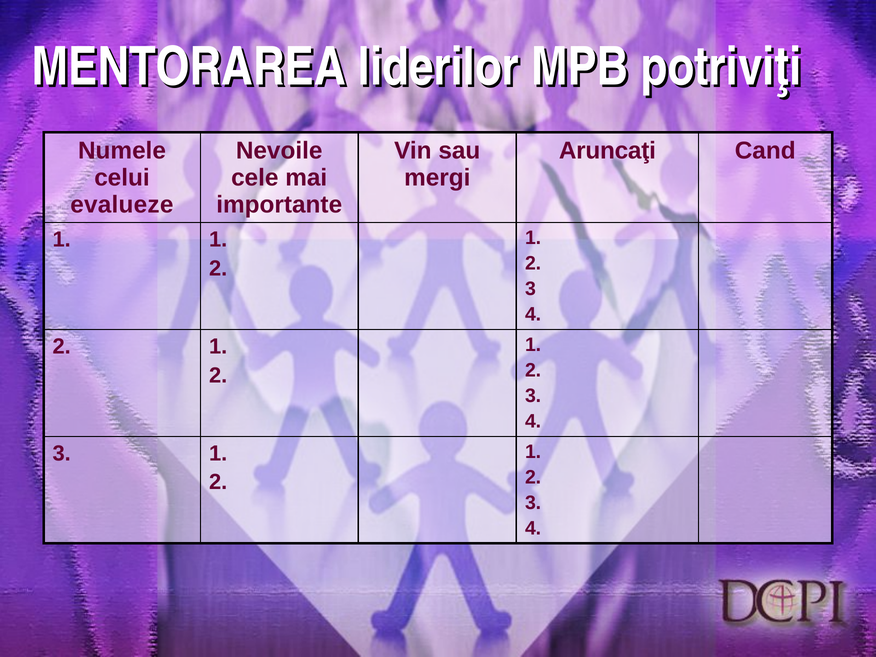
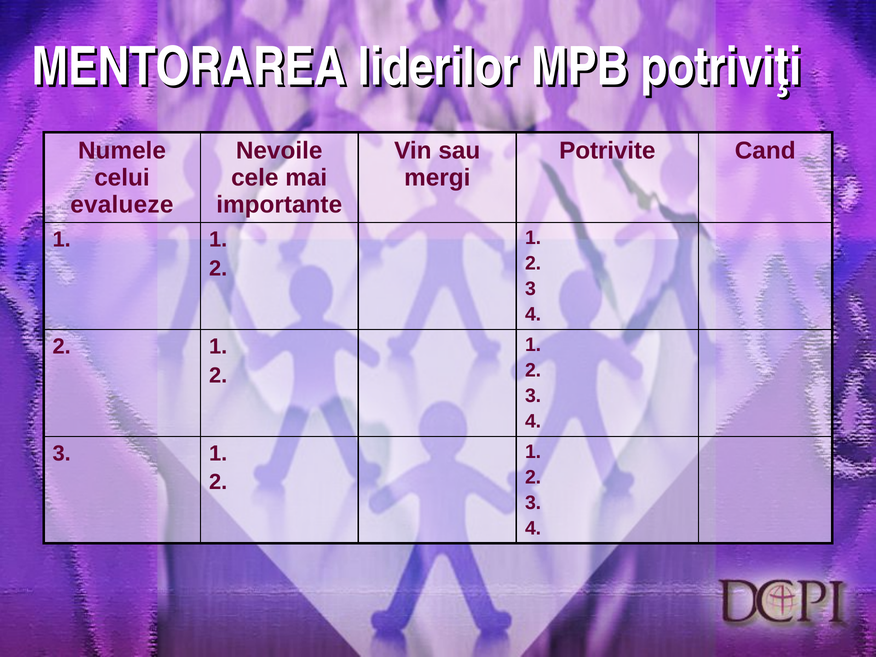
Aruncaţi: Aruncaţi -> Potrivite (607, 151)
